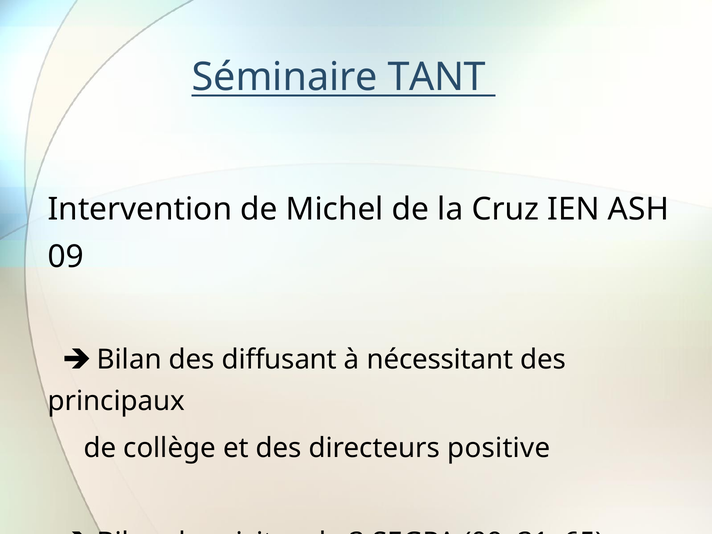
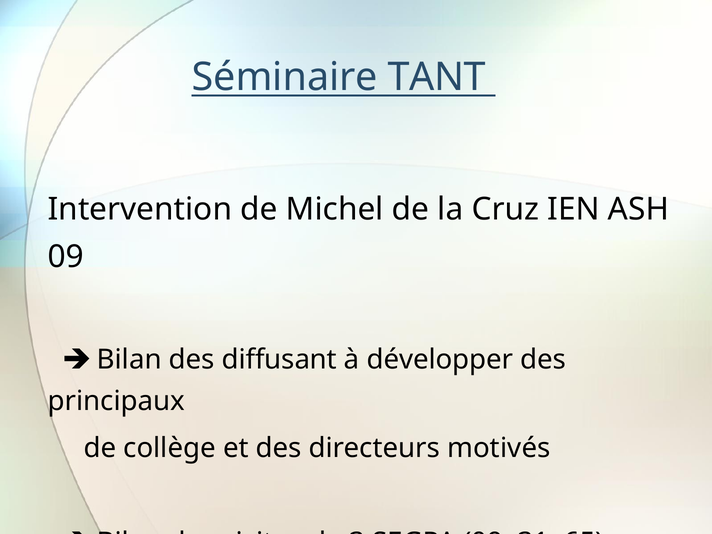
nécessitant: nécessitant -> développer (440, 360)
positive: positive -> motivés (499, 448)
